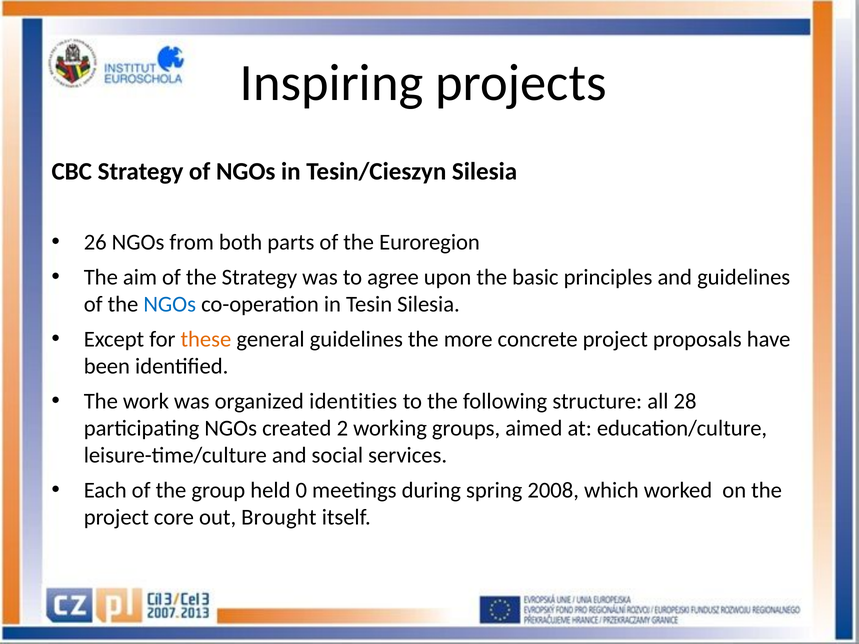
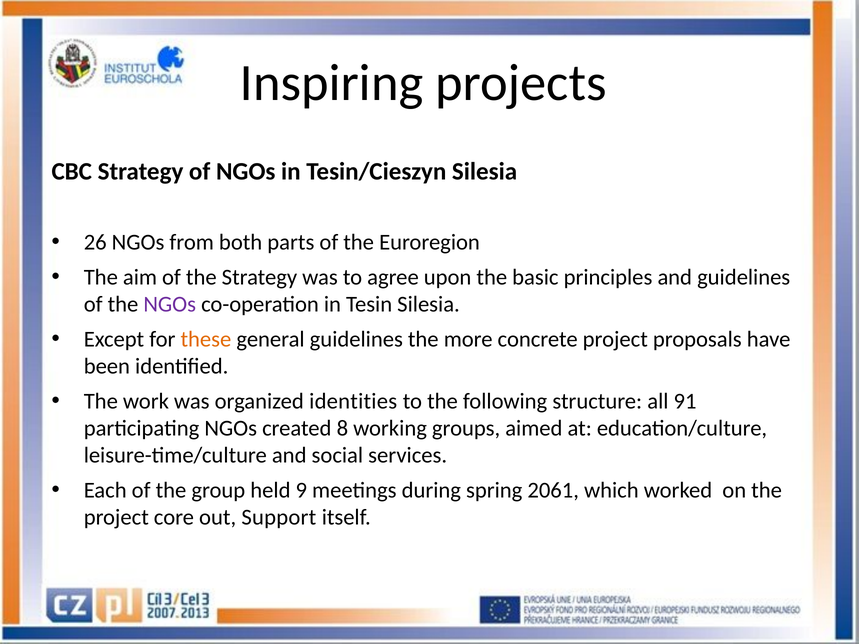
NGOs colour: blue -> purple (170, 304)
28: 28 -> 91 (685, 401)
2: 2 -> 8 (342, 428)
0: 0 -> 9 (301, 490)
2008: 2008 -> 2061 (553, 490)
Brought: Brought -> Support (279, 518)
